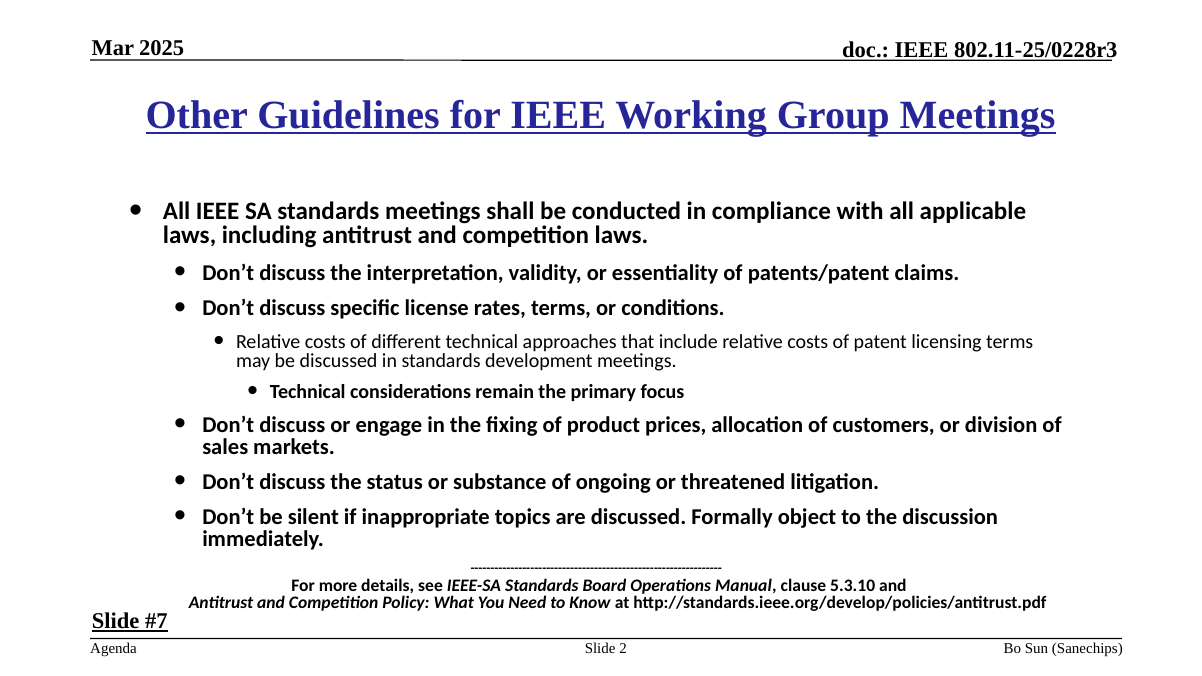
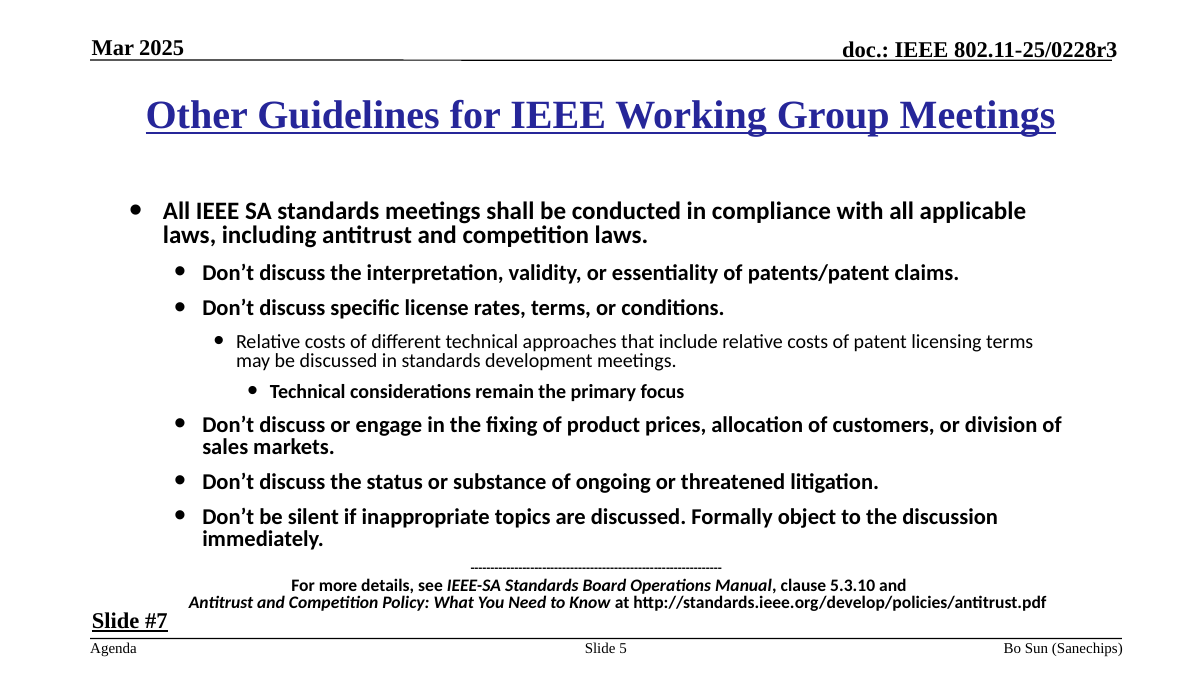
2: 2 -> 5 (623, 648)
